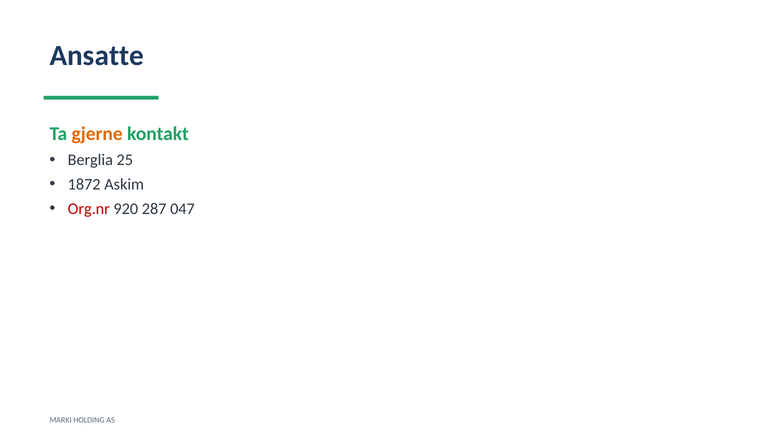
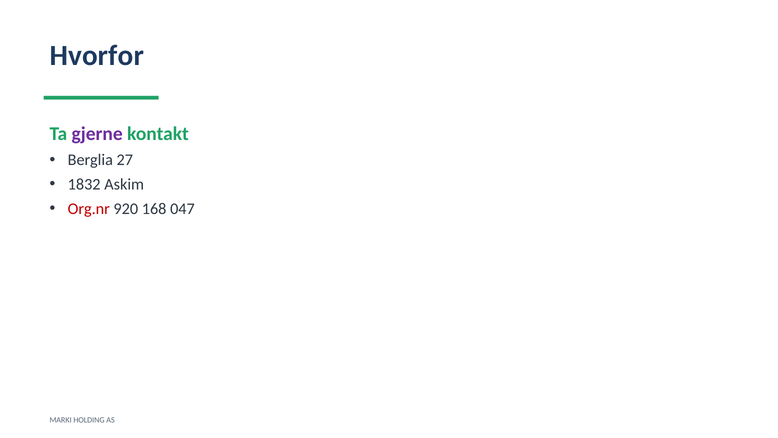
Ansatte: Ansatte -> Hvorfor (97, 56)
gjerne colour: orange -> purple (97, 134)
25: 25 -> 27 (125, 160)
1872: 1872 -> 1832 (84, 184)
287: 287 -> 168 (154, 209)
